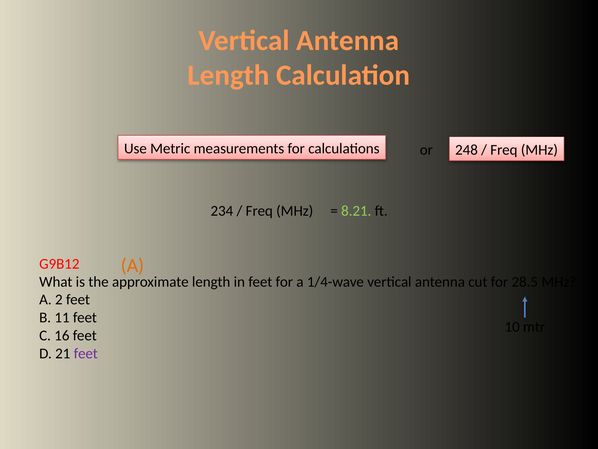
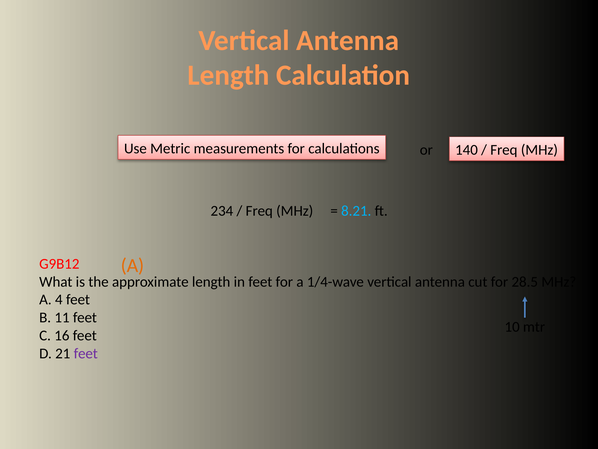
248: 248 -> 140 (467, 150)
8.21 colour: light green -> light blue (356, 211)
2: 2 -> 4 (59, 299)
